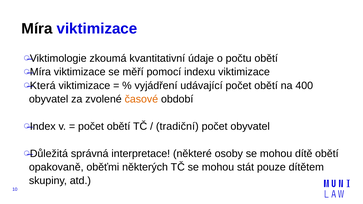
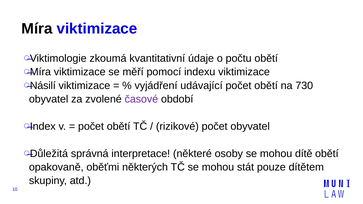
Která: Která -> Násilí (43, 86)
400: 400 -> 730 (304, 86)
časové colour: orange -> purple (141, 99)
tradiční: tradiční -> rizikové (177, 126)
